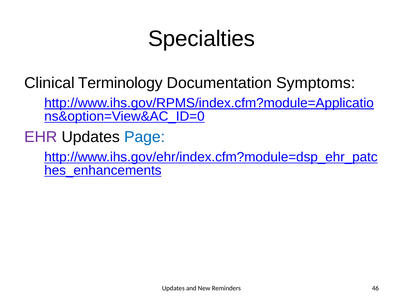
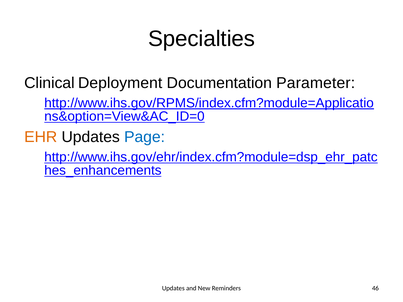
Terminology: Terminology -> Deployment (120, 83)
Symptoms: Symptoms -> Parameter (316, 83)
EHR colour: purple -> orange (41, 137)
